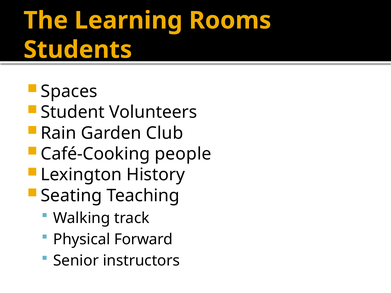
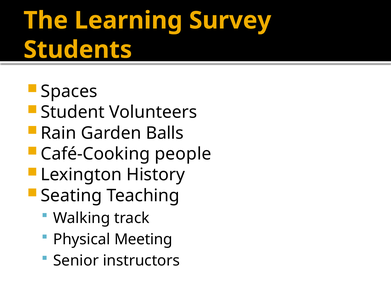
Rooms: Rooms -> Survey (230, 20)
Club: Club -> Balls (165, 133)
Forward: Forward -> Meeting (143, 240)
